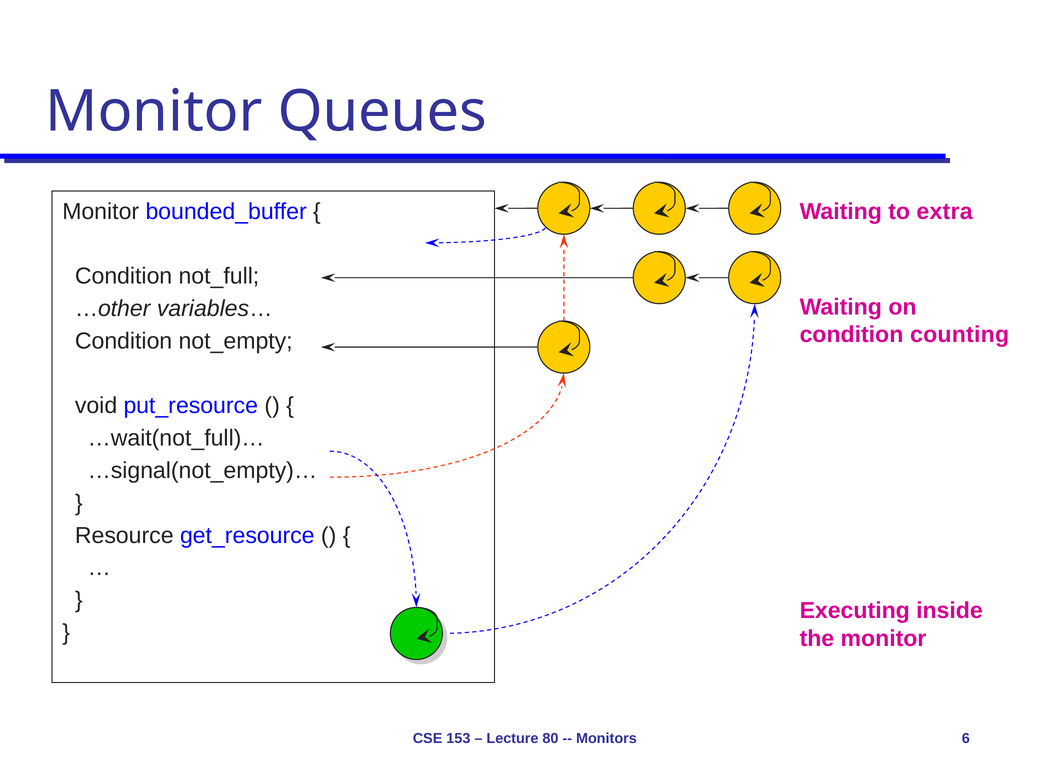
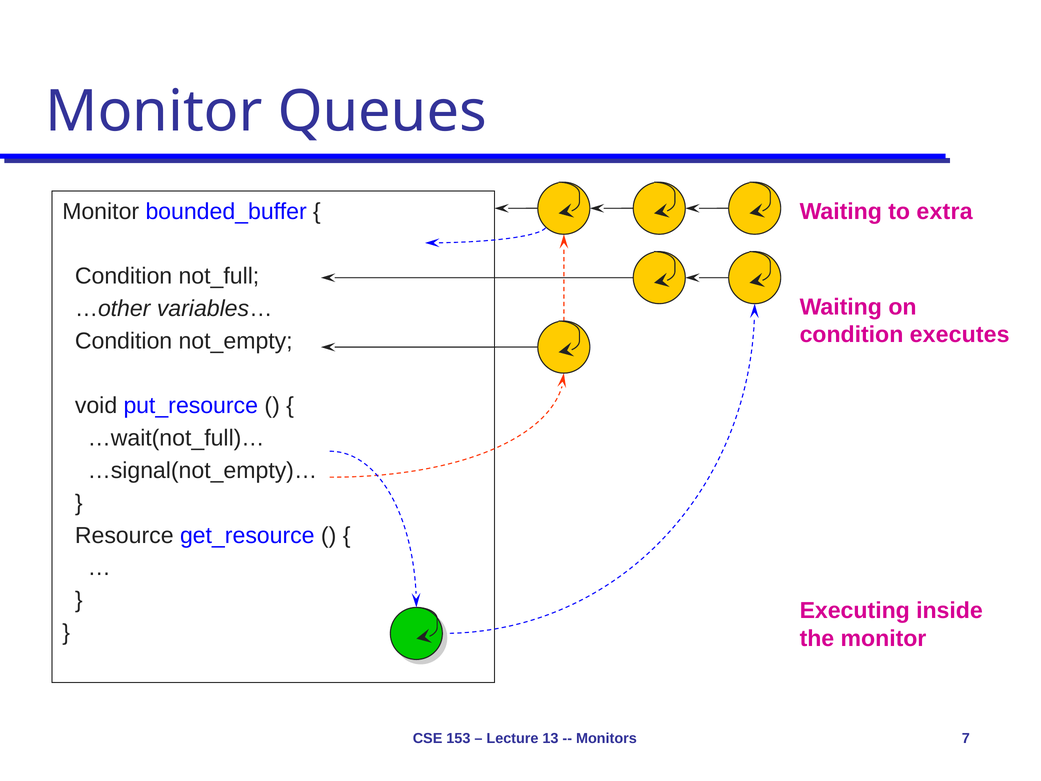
counting: counting -> executes (960, 335)
80: 80 -> 13 (550, 738)
6: 6 -> 7 (966, 738)
